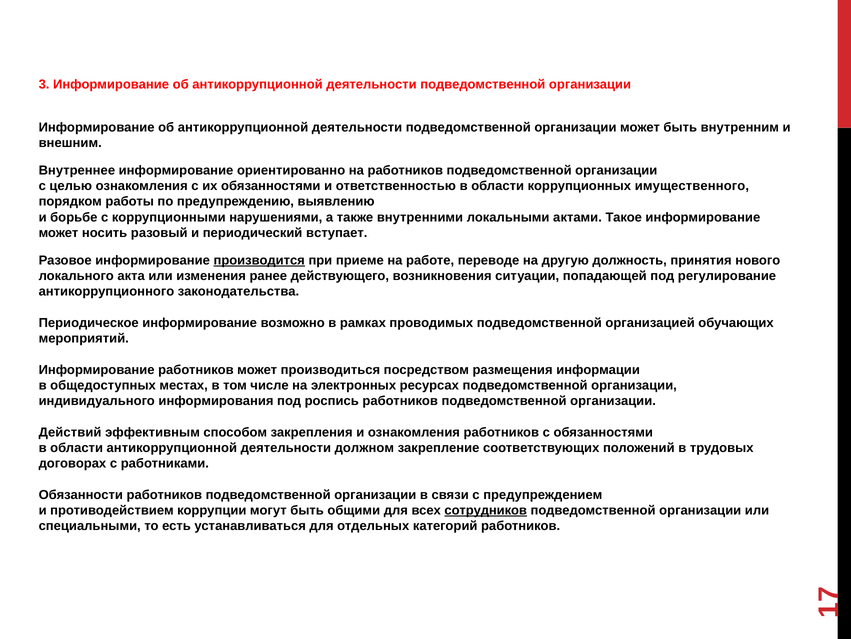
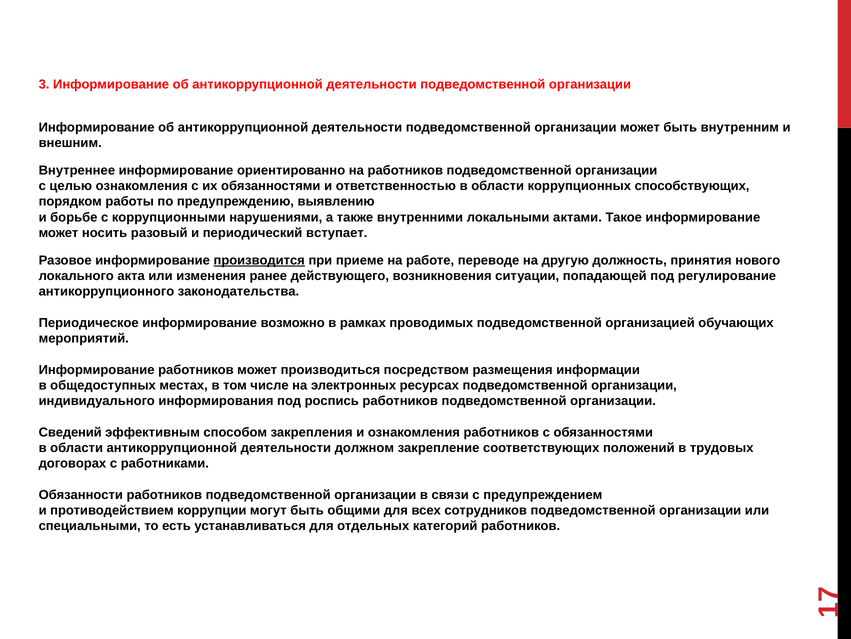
имущественного: имущественного -> способствующих (692, 186)
Действий: Действий -> Сведений (70, 432)
сотрудников underline: present -> none (486, 510)
